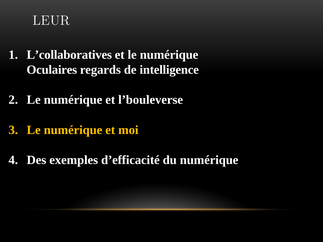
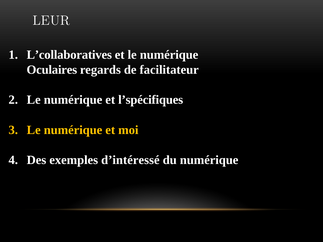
intelligence: intelligence -> facilitateur (169, 70)
l’bouleverse: l’bouleverse -> l’spécifiques (151, 100)
d’efficacité: d’efficacité -> d’intéressé (130, 160)
